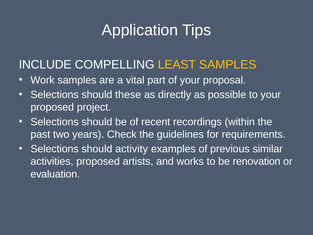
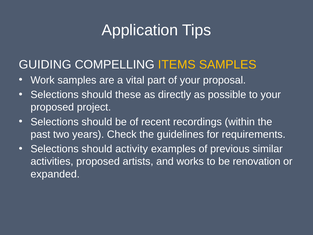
INCLUDE: INCLUDE -> GUIDING (45, 64)
LEAST: LEAST -> ITEMS (177, 64)
evaluation: evaluation -> expanded (55, 174)
